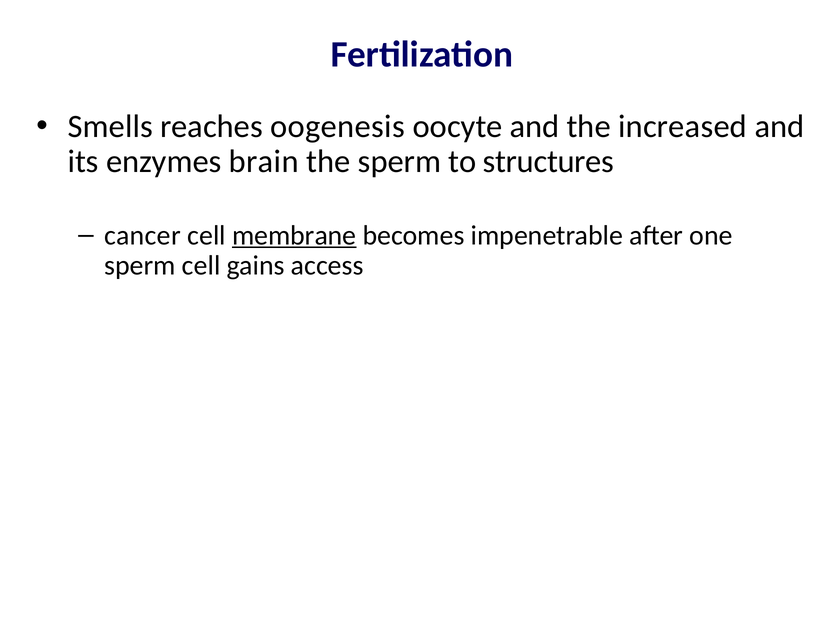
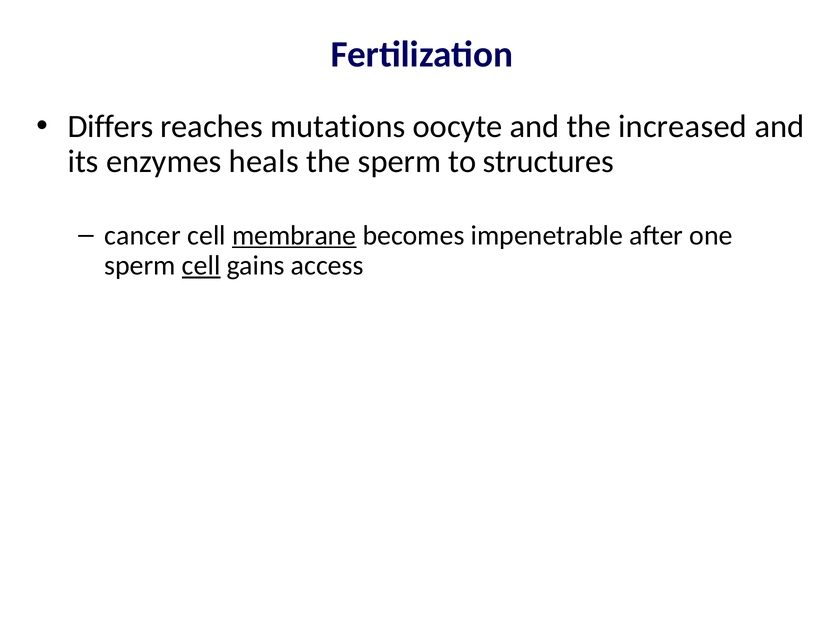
Smells: Smells -> Differs (111, 126)
oogenesis: oogenesis -> mutations (338, 126)
brain: brain -> heals (264, 161)
cell underline: none -> present (201, 265)
